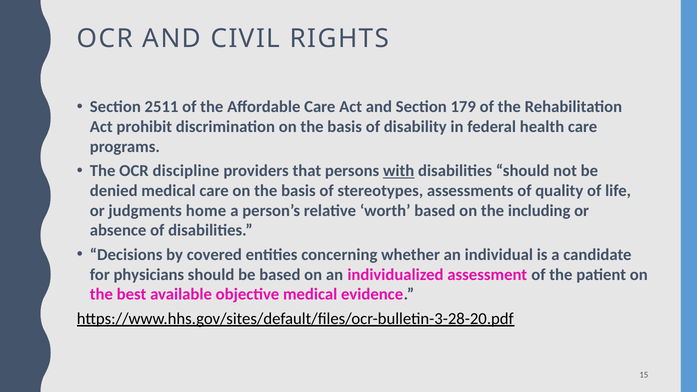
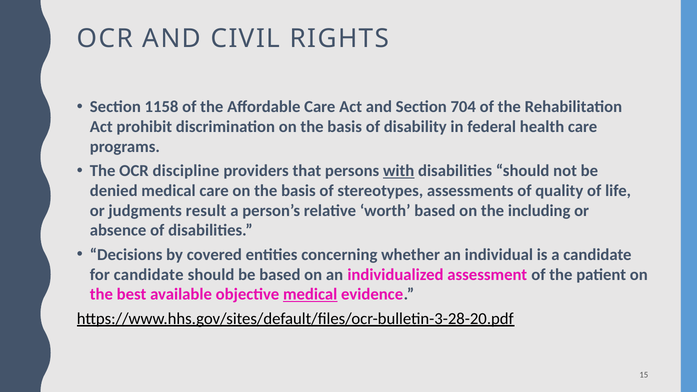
2511: 2511 -> 1158 (161, 107)
179: 179 -> 704 (463, 107)
home: home -> result (206, 211)
for physicians: physicians -> candidate (149, 275)
medical underline: none -> present (310, 294)
